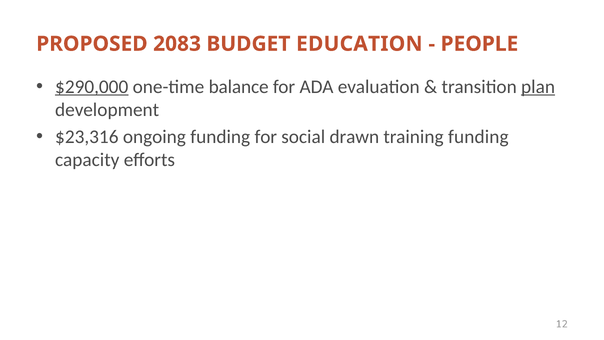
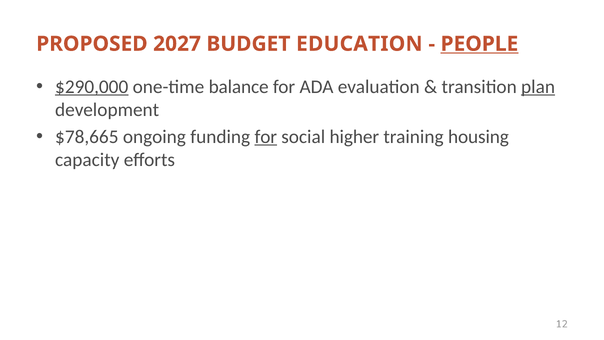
2083: 2083 -> 2027 (177, 44)
PEOPLE underline: none -> present (479, 44)
$23,316: $23,316 -> $78,665 (87, 137)
for underline: none -> present (266, 137)
drawn: drawn -> higher (354, 137)
training funding: funding -> housing (478, 137)
